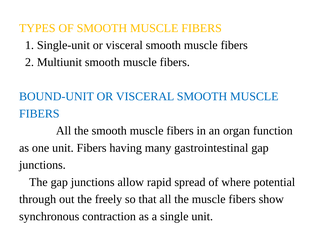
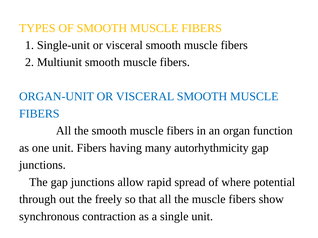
BOUND-UNIT: BOUND-UNIT -> ORGAN-UNIT (56, 97)
gastrointestinal: gastrointestinal -> autorhythmicity (211, 148)
